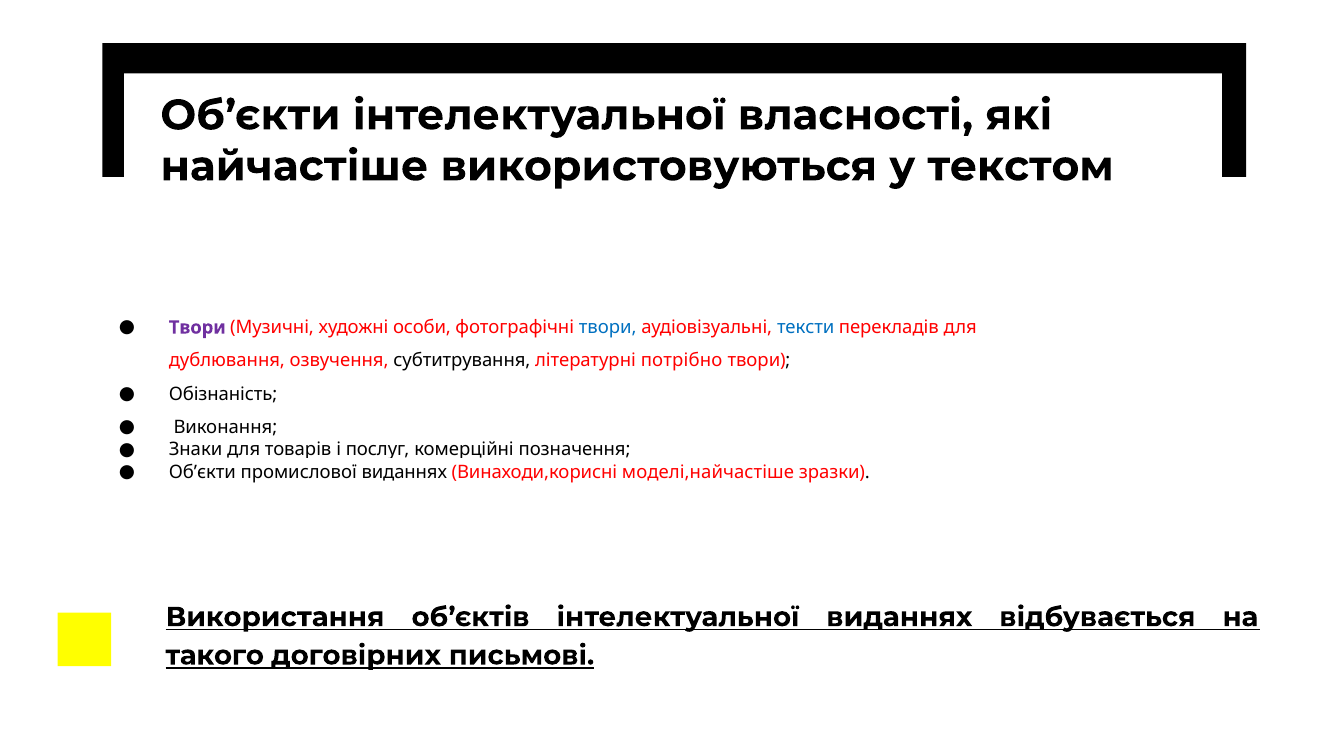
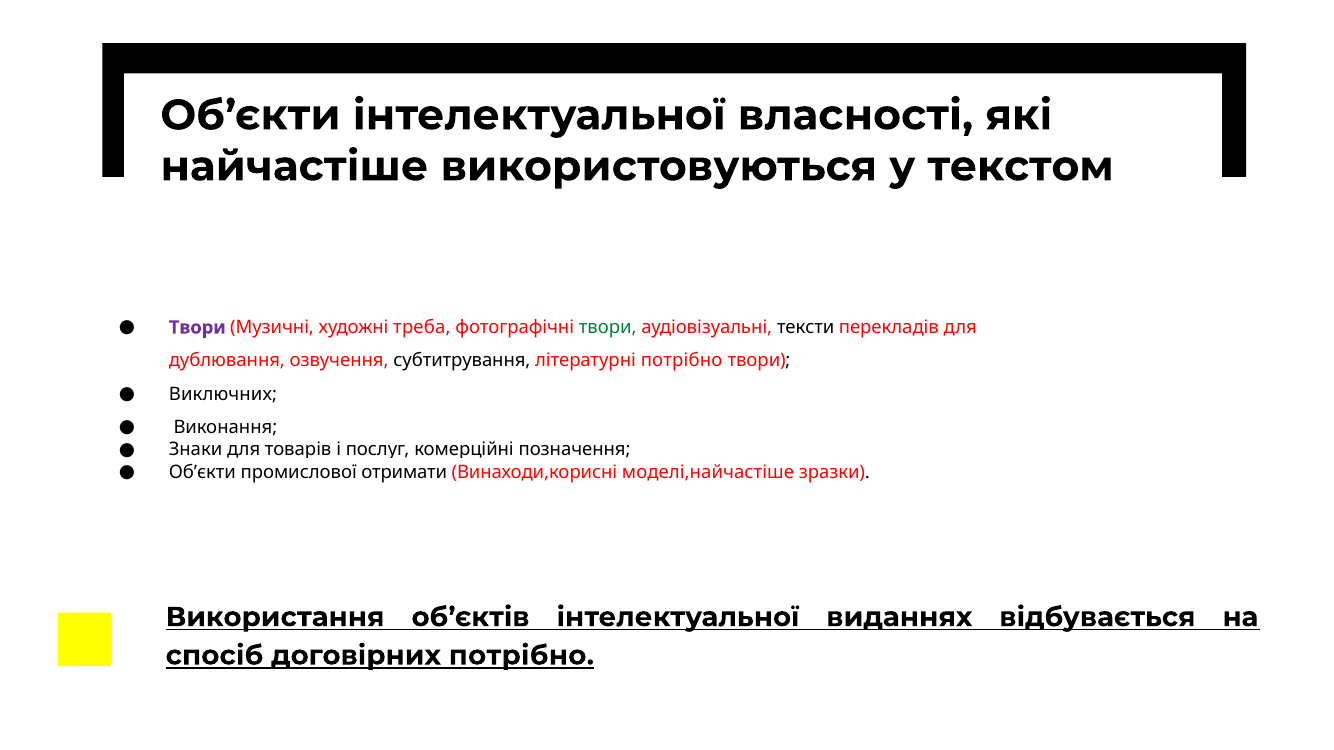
особи: особи -> треба (422, 328)
твори colour: blue -> green (608, 328)
тексти colour: blue -> black (806, 328)
Обізнаність: Обізнаність -> Виключних (223, 394)
промислової виданнях: виданнях -> отримати (404, 472)
такого: такого -> спосіб (214, 656)
договірних письмові: письмові -> потрібно (521, 656)
